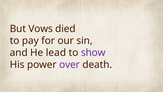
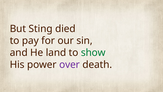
Vows: Vows -> Sting (41, 29)
lead: lead -> land (56, 53)
show colour: purple -> green (93, 53)
